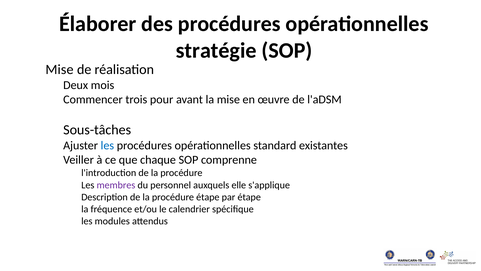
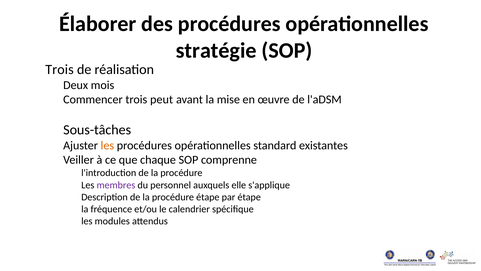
Mise: Mise -> Trois (59, 70)
pour: pour -> peut (162, 99)
les colour: blue -> orange (107, 145)
